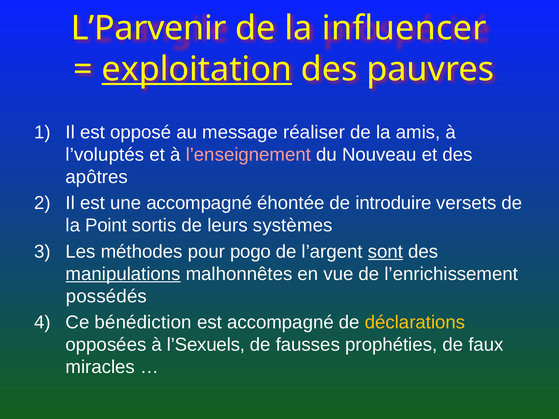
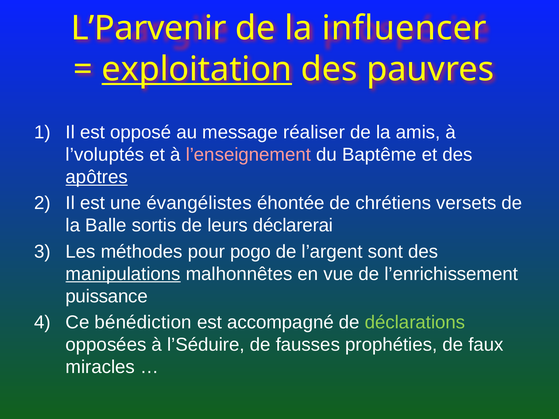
Nouveau: Nouveau -> Baptême (379, 155)
apôtres underline: none -> present (97, 177)
une accompagné: accompagné -> évangélistes (199, 203)
introduire: introduire -> chrétiens (393, 203)
Point: Point -> Balle (106, 226)
systèmes: systèmes -> déclarerai (293, 226)
sont underline: present -> none (385, 252)
possédés: possédés -> puissance (107, 296)
déclarations colour: yellow -> light green (415, 323)
l’Sexuels: l’Sexuels -> l’Séduire (206, 345)
